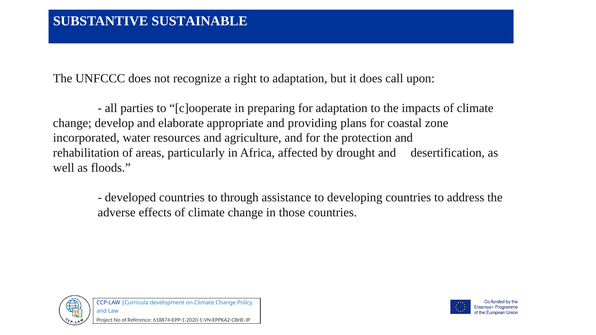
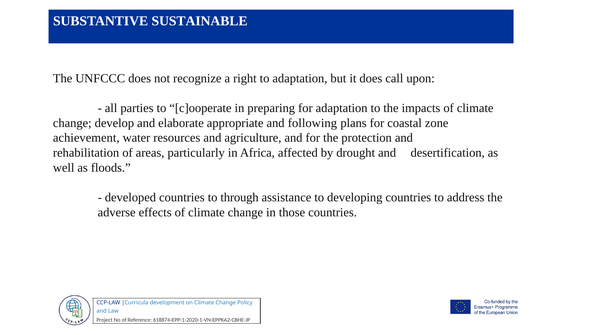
providing: providing -> following (312, 123)
incorporated: incorporated -> achievement (86, 138)
